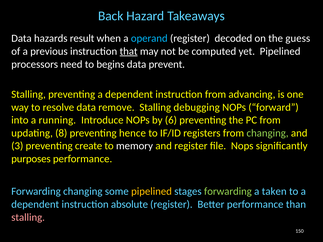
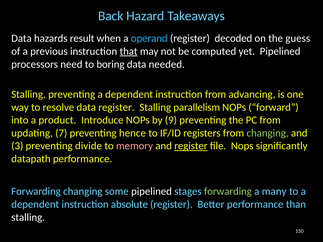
begins: begins -> boring (110, 64)
prevent: prevent -> needed (167, 64)
data remove: remove -> register (116, 107)
debugging: debugging -> parallelism (197, 107)
running: running -> product (57, 120)
6: 6 -> 9 (171, 120)
8: 8 -> 7 (61, 133)
create: create -> divide (89, 146)
memory colour: white -> pink (134, 146)
register underline: none -> present (191, 146)
purposes: purposes -> datapath (31, 159)
pipelined colour: yellow -> white (152, 192)
taken: taken -> many (274, 192)
stalling colour: pink -> white (28, 217)
